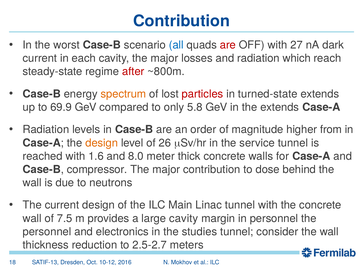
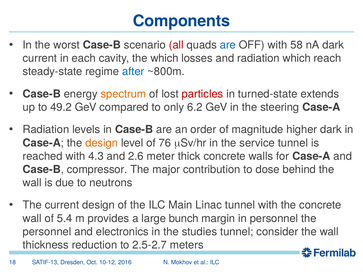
Contribution: Contribution -> Components (182, 21)
all colour: blue -> red (176, 45)
are colour: red -> blue (228, 45)
27: 27 -> 58 (297, 45)
cavity the major: major -> which (164, 58)
after colour: red -> blue (133, 72)
69.9: 69.9 -> 49.2 (61, 107)
5.8: 5.8 -> 6.2 (195, 107)
the extends: extends -> steering (280, 107)
higher from: from -> dark (331, 130)
26: 26 -> 76 (165, 143)
1.6: 1.6 -> 4.3 (96, 156)
8.0: 8.0 -> 2.6 (136, 156)
7.5: 7.5 -> 5.4 (65, 219)
large cavity: cavity -> bunch (184, 219)
